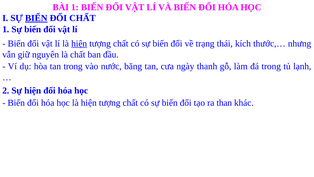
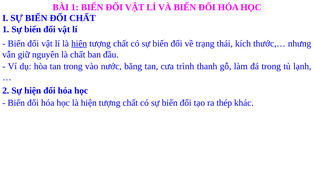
BIẾN underline: present -> none (36, 18)
ngày: ngày -> trình (185, 66)
than: than -> thép (224, 103)
